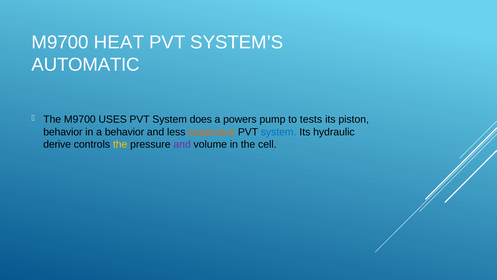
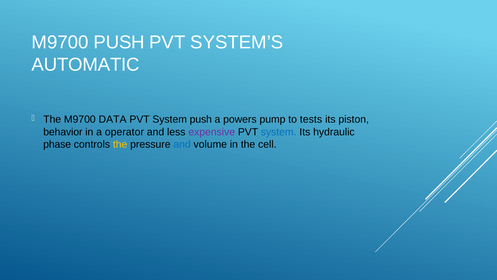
M9700 HEAT: HEAT -> PUSH (119, 42)
USES: USES -> DATA (113, 119)
System does: does -> push (201, 119)
a behavior: behavior -> operator (124, 132)
expensive colour: orange -> purple (212, 132)
derive: derive -> phase (57, 144)
and colour: purple -> blue (182, 144)
